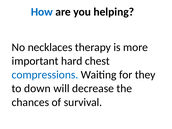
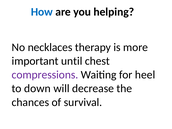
hard: hard -> until (72, 61)
compressions colour: blue -> purple (45, 75)
they: they -> heel (145, 75)
